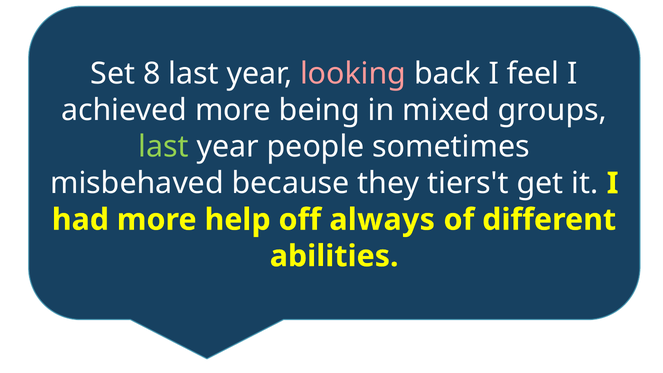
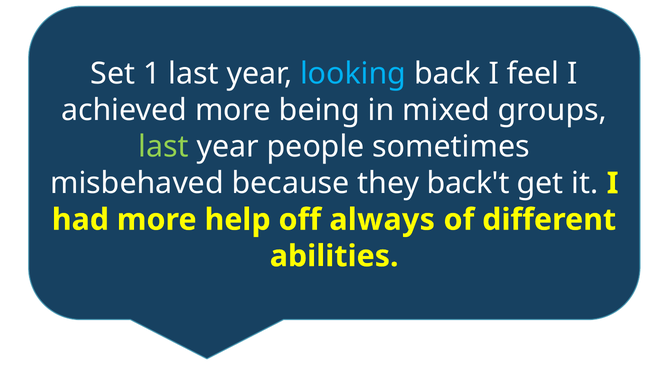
8: 8 -> 1 (152, 74)
looking colour: pink -> light blue (353, 74)
tiers't: tiers't -> back't (468, 183)
